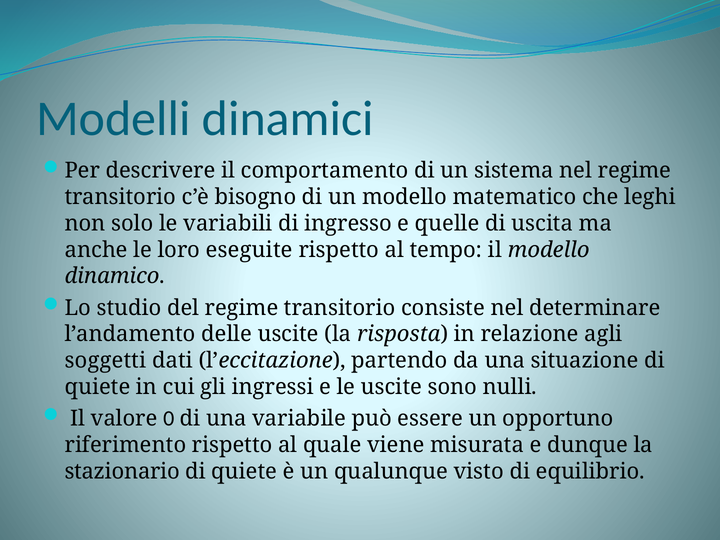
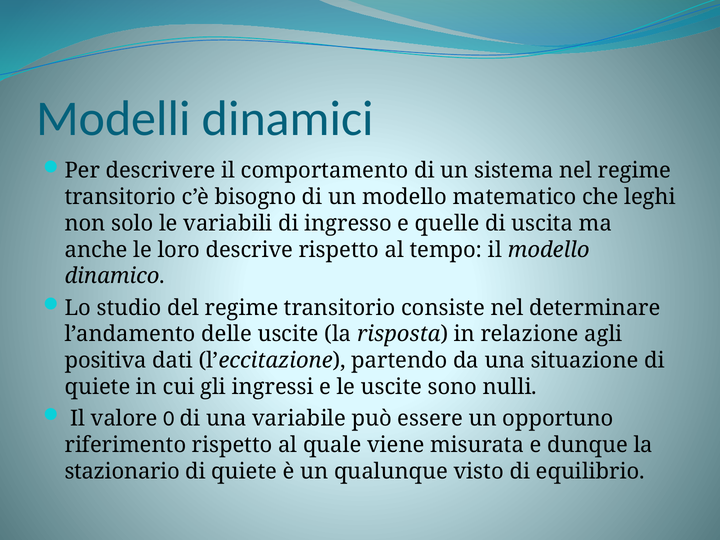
eseguite: eseguite -> descrive (249, 250)
soggetti: soggetti -> positiva (106, 361)
